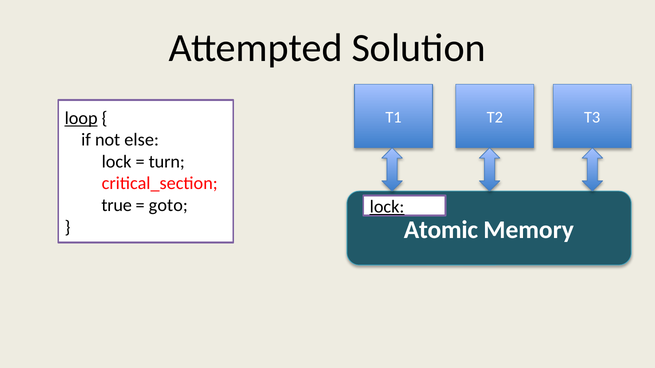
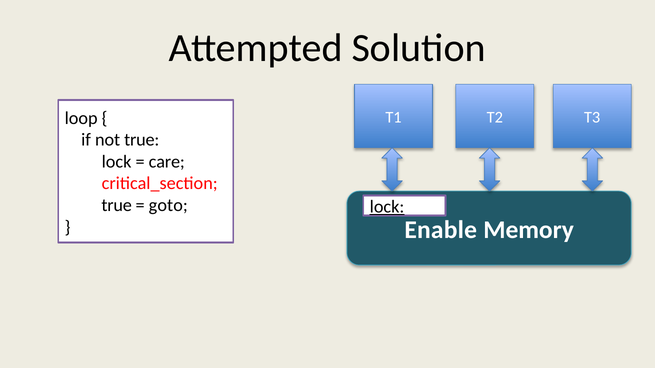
loop underline: present -> none (81, 118)
not else: else -> true (142, 140)
turn: turn -> care (167, 162)
Atomic: Atomic -> Enable (441, 230)
